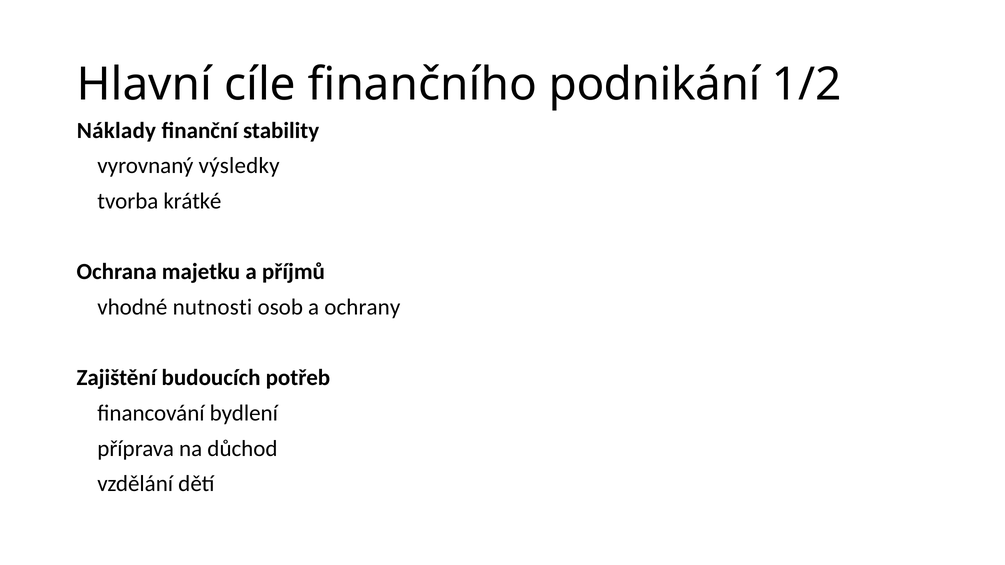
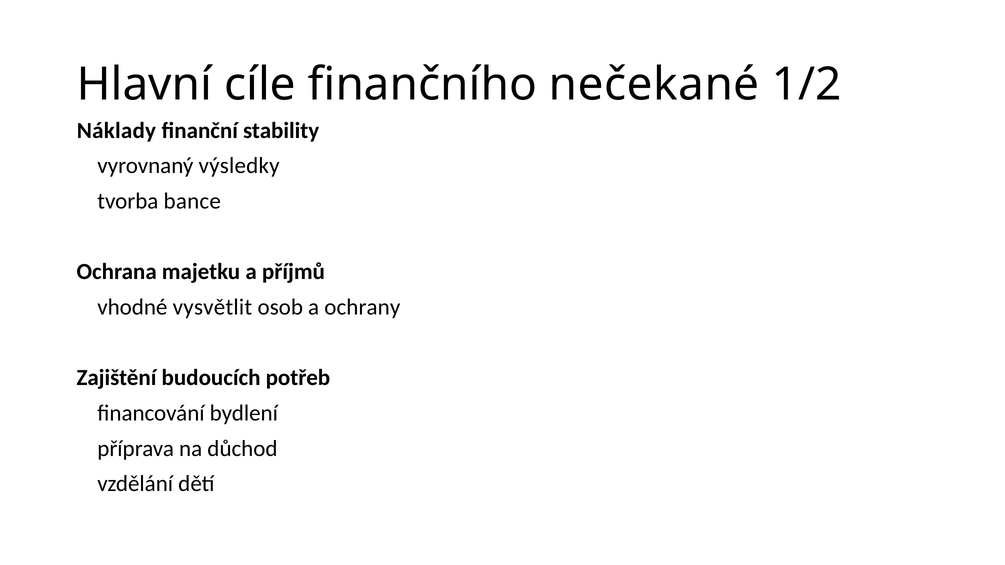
podnikání: podnikání -> nečekané (654, 84)
krátké: krátké -> bance (192, 201)
nutnosti: nutnosti -> vysvětlit (212, 307)
